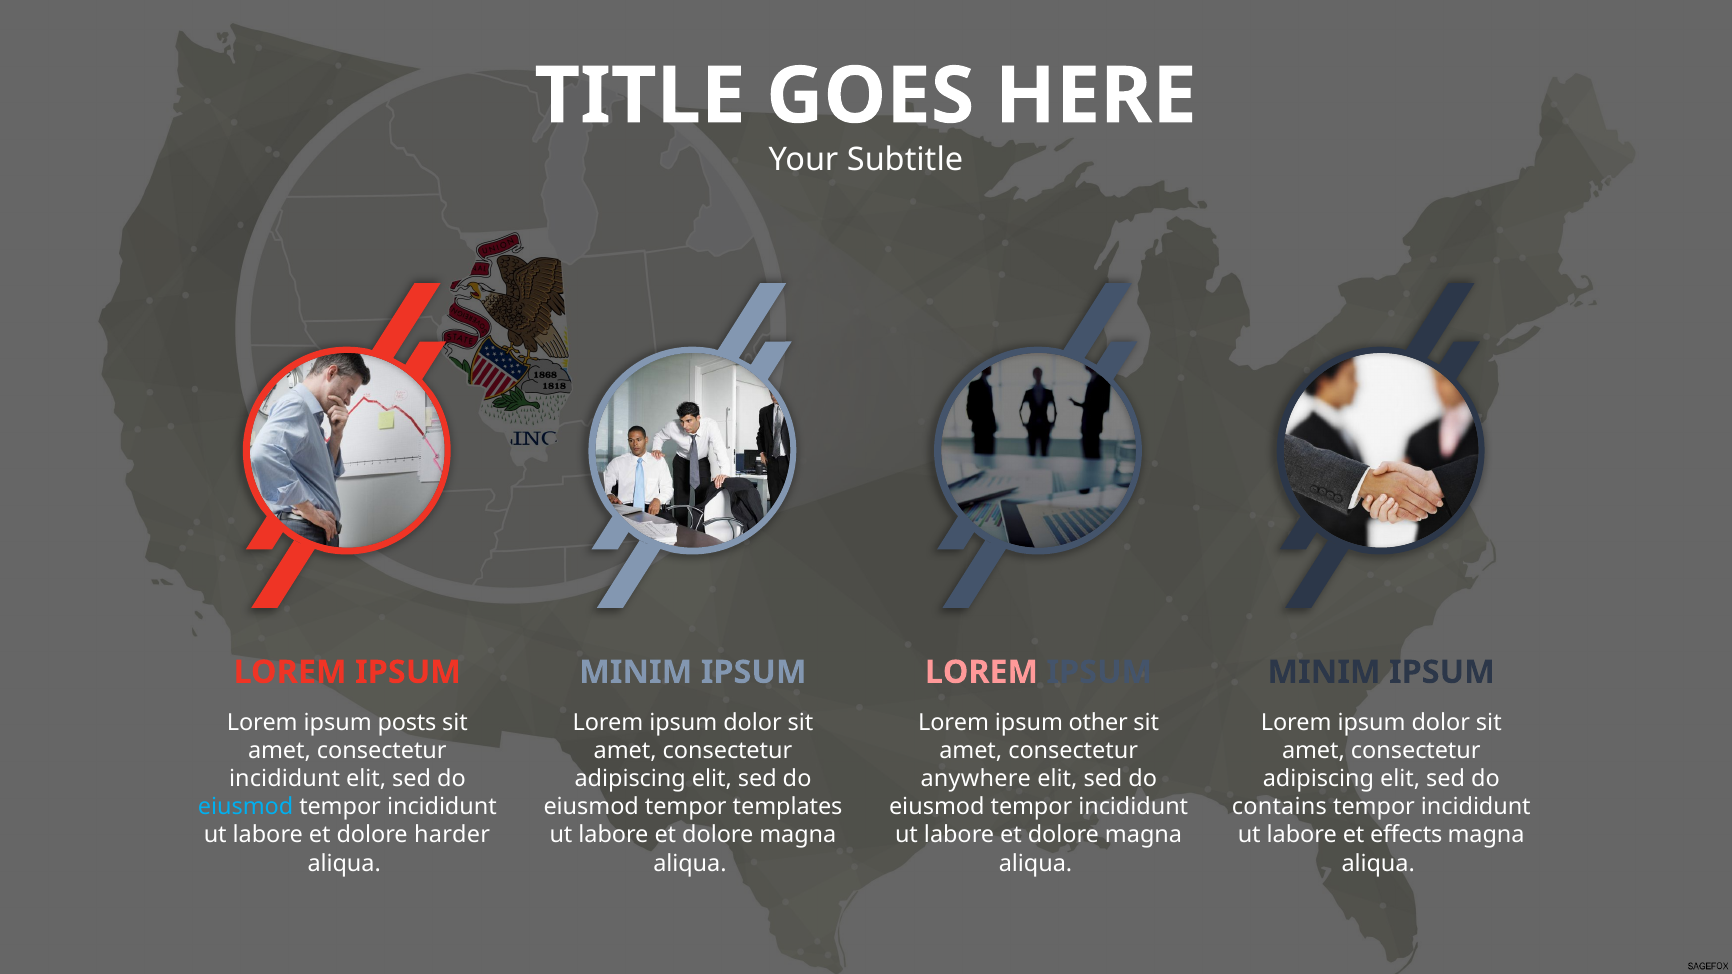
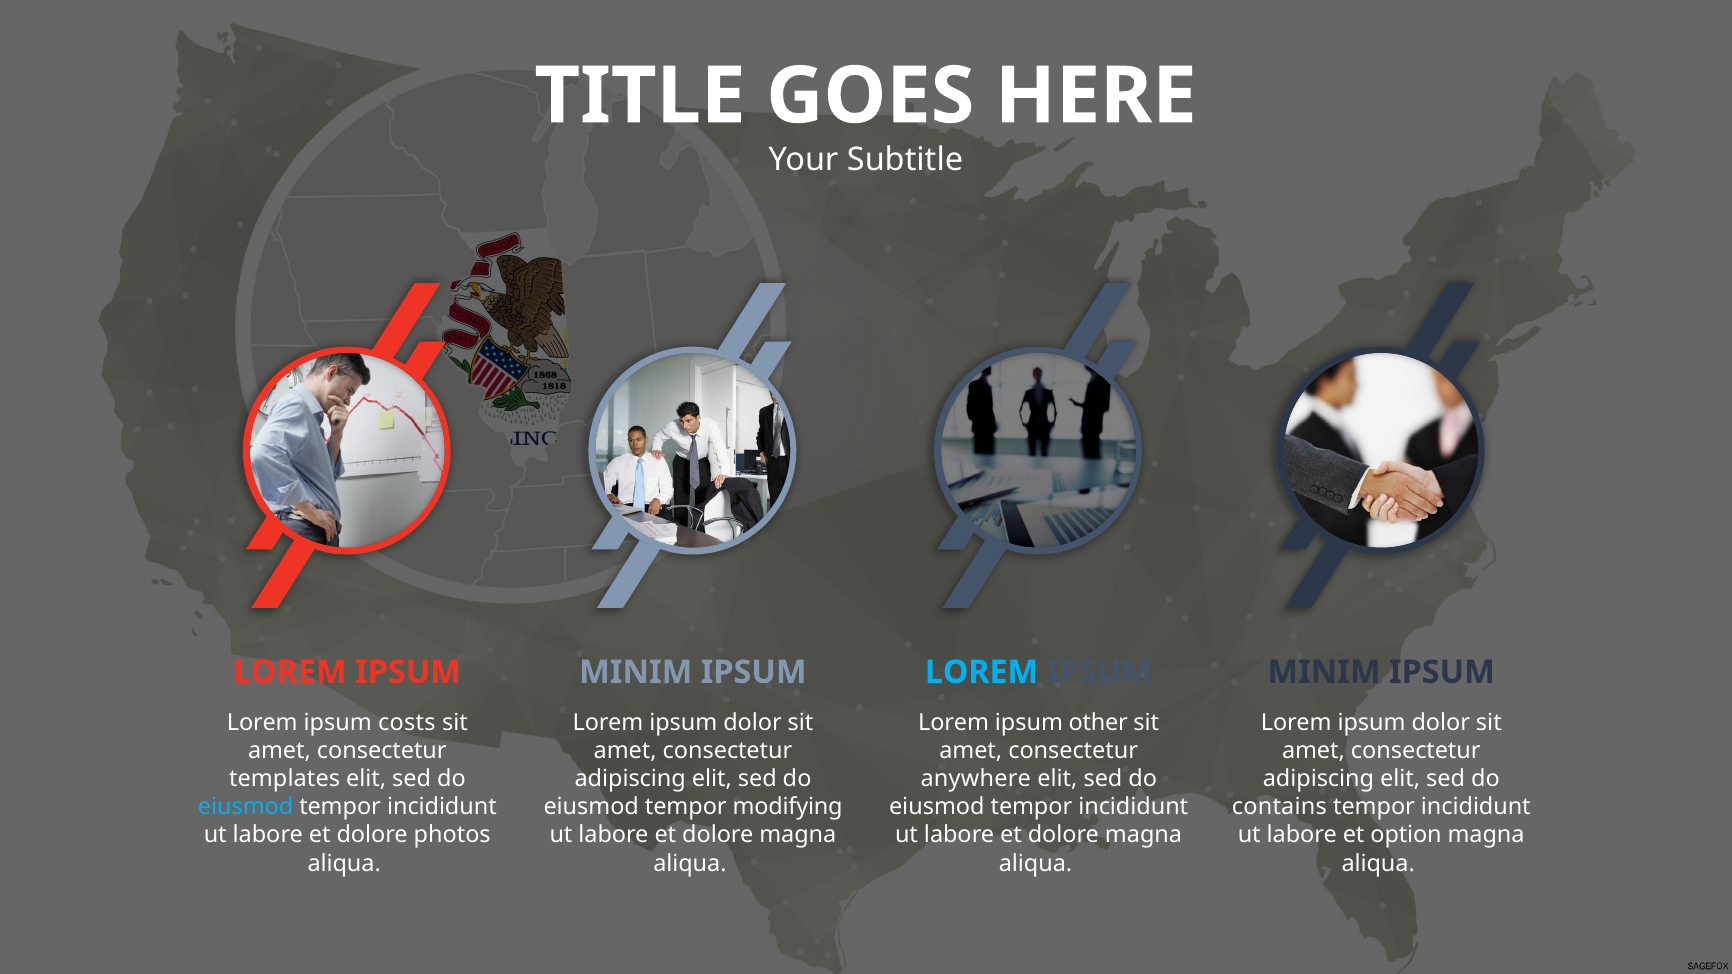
LOREM colour: pink -> light blue (981, 672)
posts: posts -> costs (407, 723)
incididunt: incididunt -> templates (285, 779)
templates: templates -> modifying (788, 807)
harder: harder -> photos (452, 835)
effects: effects -> option (1406, 835)
